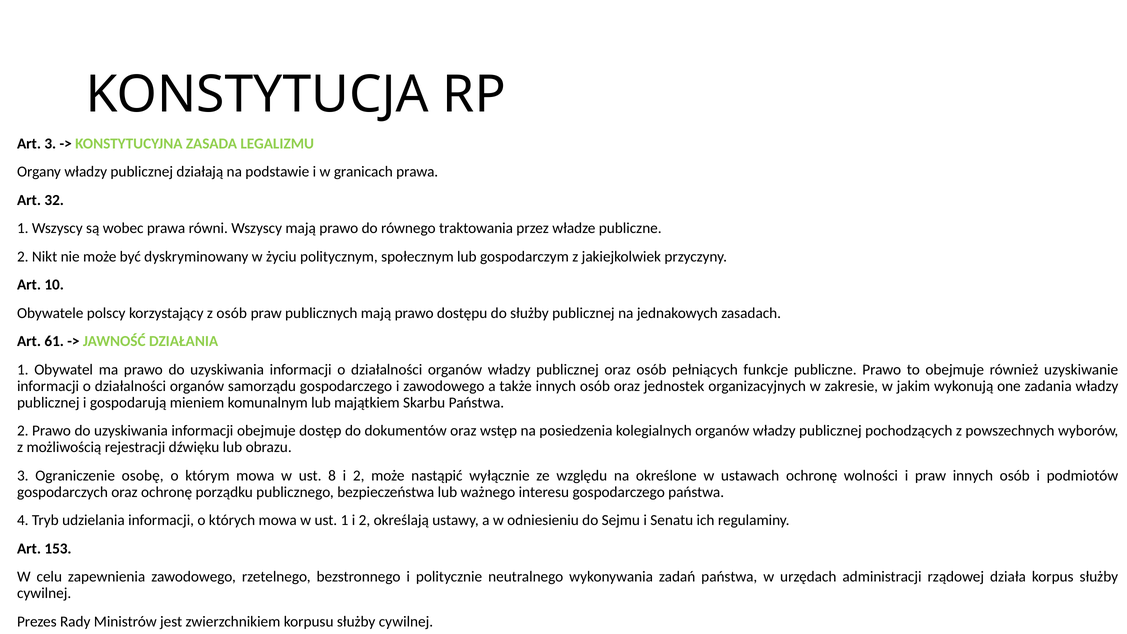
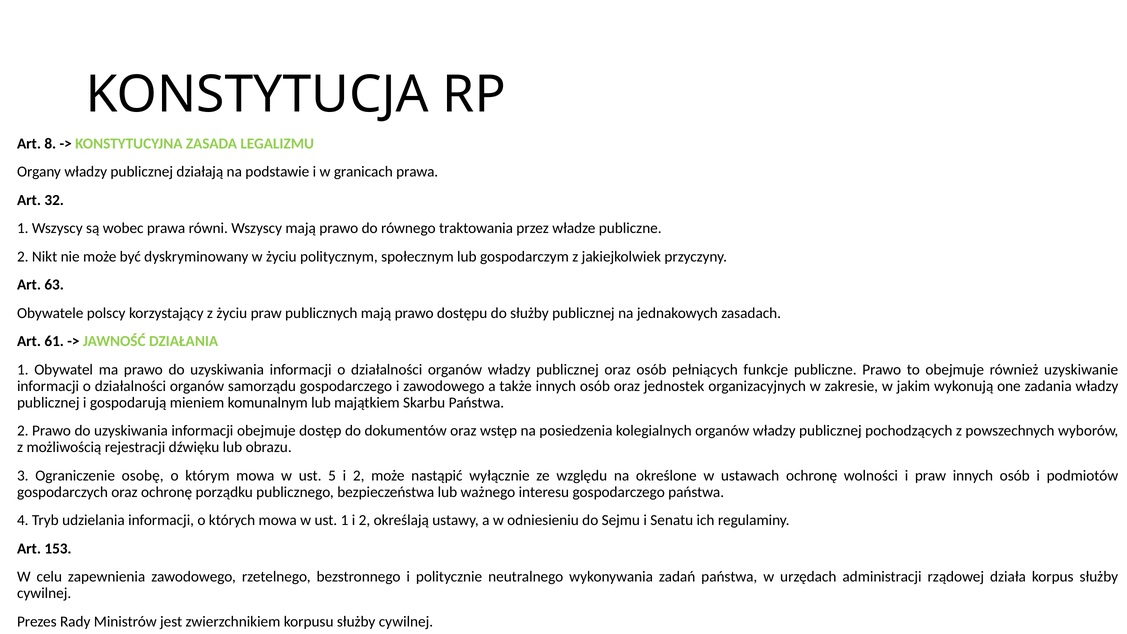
Art 3: 3 -> 8 (50, 144)
10: 10 -> 63 (54, 285)
z osób: osób -> życiu (232, 313)
8: 8 -> 5 (332, 476)
